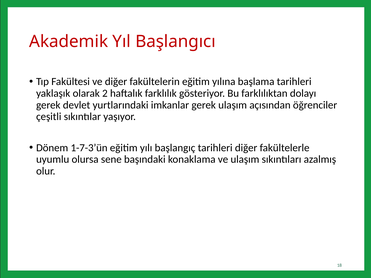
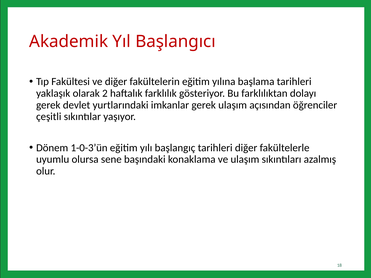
1-7-3’ün: 1-7-3’ün -> 1-0-3’ün (89, 148)
